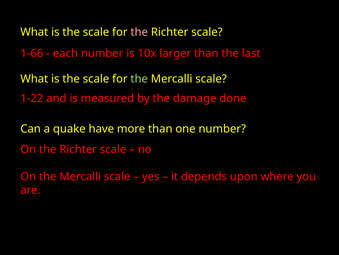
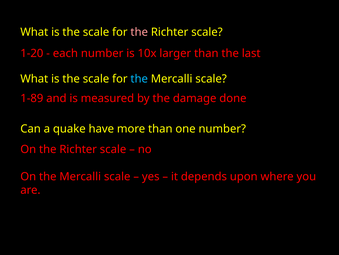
1-66: 1-66 -> 1-20 (32, 53)
the colour: light green -> light blue (139, 79)
1-22: 1-22 -> 1-89 (32, 98)
